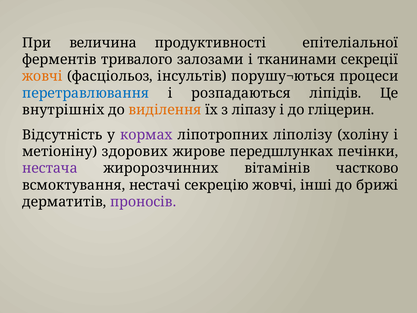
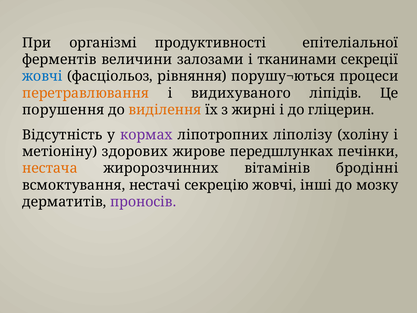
величина: величина -> організмі (103, 43)
тривалого: тривалого -> величини (137, 60)
жовчі colour: orange -> blue (42, 76)
інсультів: інсультів -> рівняння (192, 76)
перетравлювання colour: blue -> orange (86, 93)
розпадаються: розпадаються -> видихуваного (241, 93)
внутрішніх: внутрішніх -> порушення (63, 110)
ліпазу: ліпазу -> жирні (254, 110)
нестача colour: purple -> orange (50, 168)
частково: частково -> бродінні (367, 168)
брижі: брижі -> мозку (377, 185)
